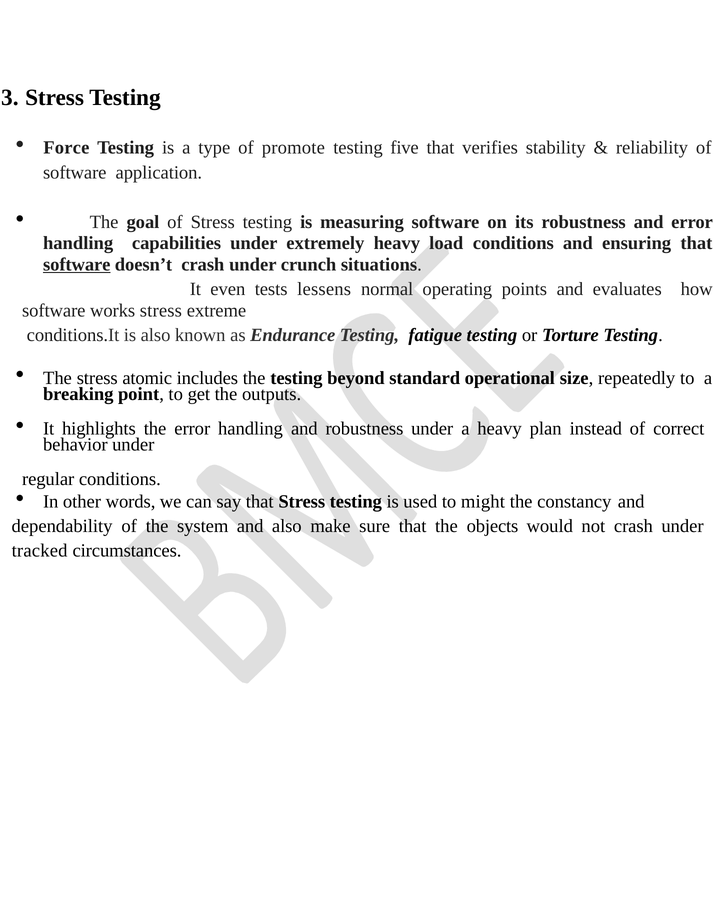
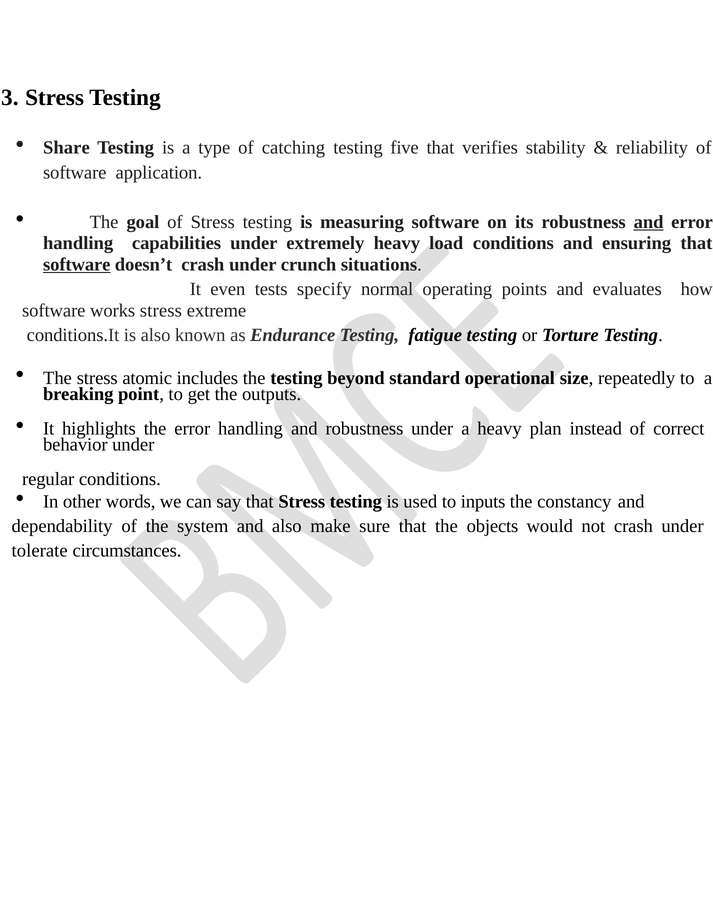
Force: Force -> Share (66, 148)
promote: promote -> catching (293, 148)
and underline: none -> present (649, 222)
lessens: lessens -> specify (324, 289)
might: might -> inputs (483, 501)
tracked: tracked -> tolerate (40, 551)
